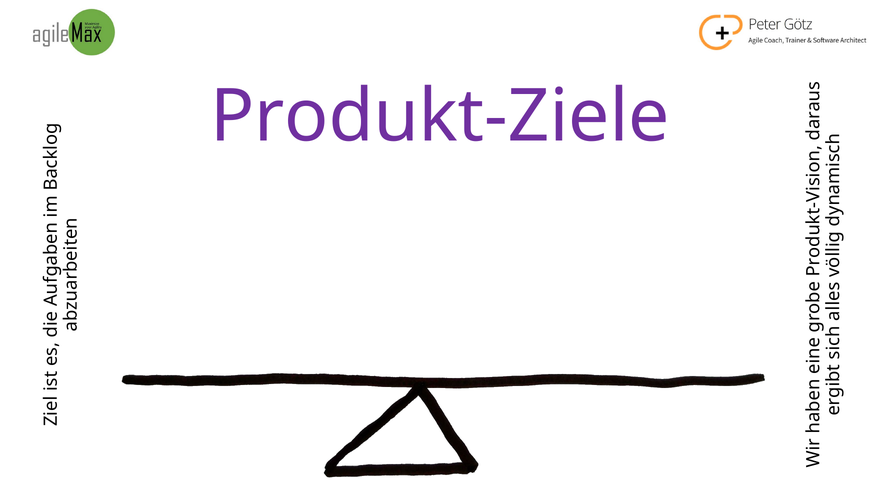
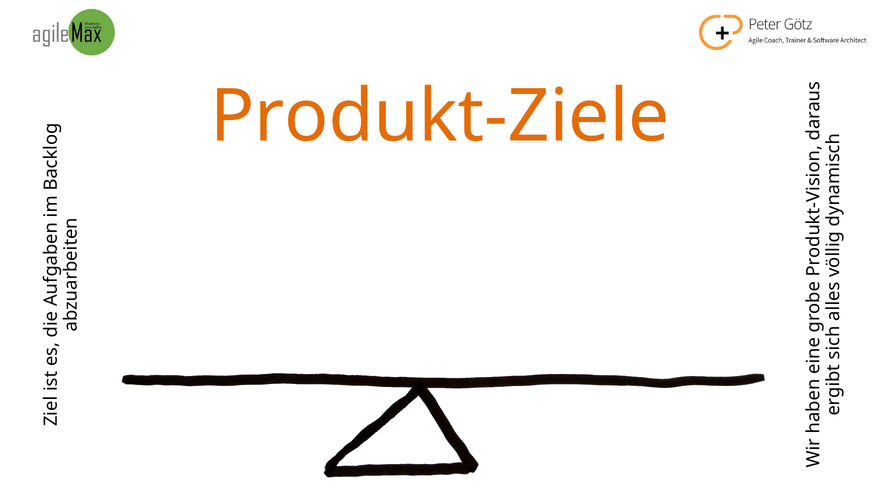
Produkt-Ziele colour: purple -> orange (440, 117)
